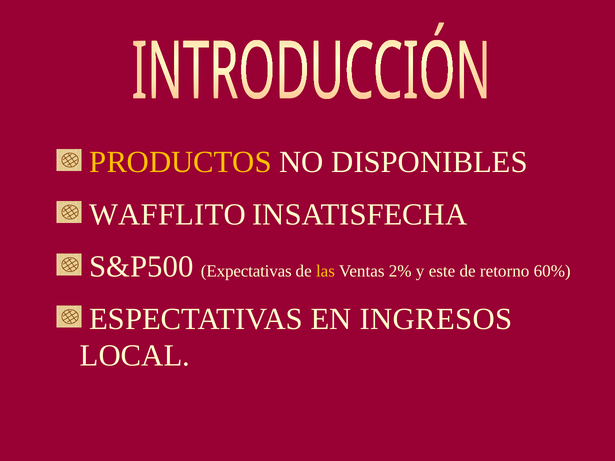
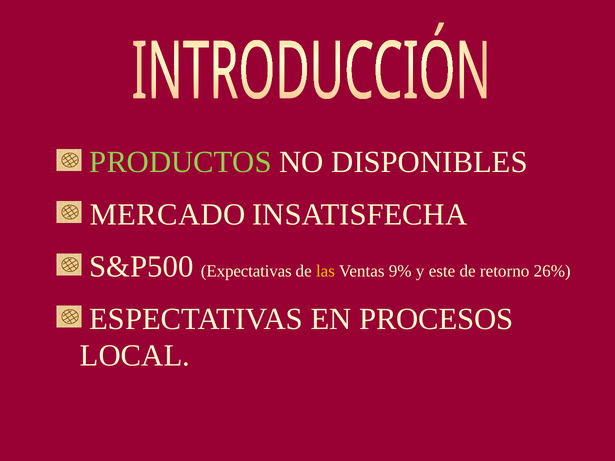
PRODUCTOS colour: yellow -> light green (181, 162)
WAFFLITO: WAFFLITO -> MERCADO (168, 214)
2%: 2% -> 9% (400, 271)
60%: 60% -> 26% (552, 271)
INGRESOS: INGRESOS -> PROCESOS (436, 319)
